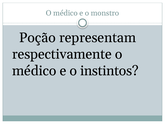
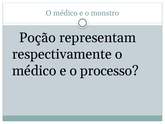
instintos: instintos -> processo (109, 71)
